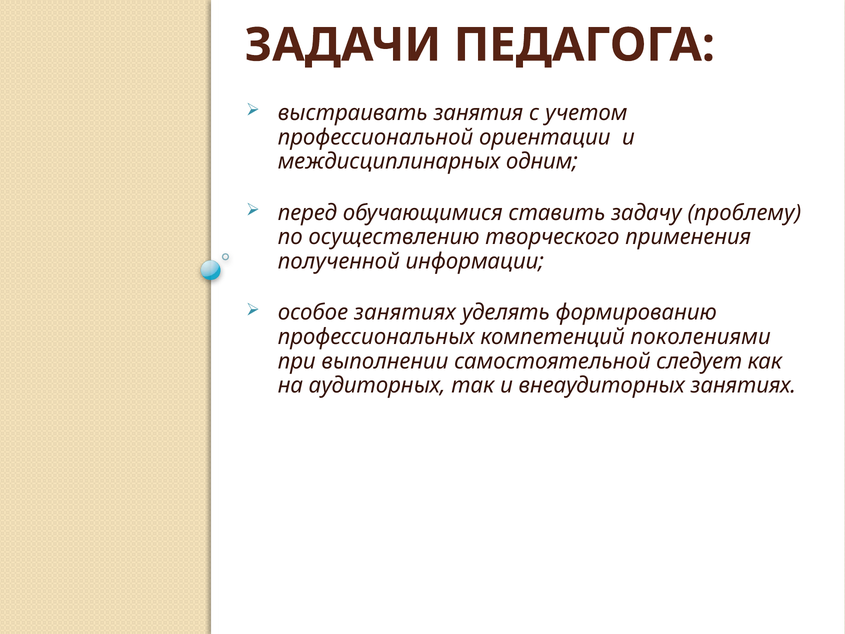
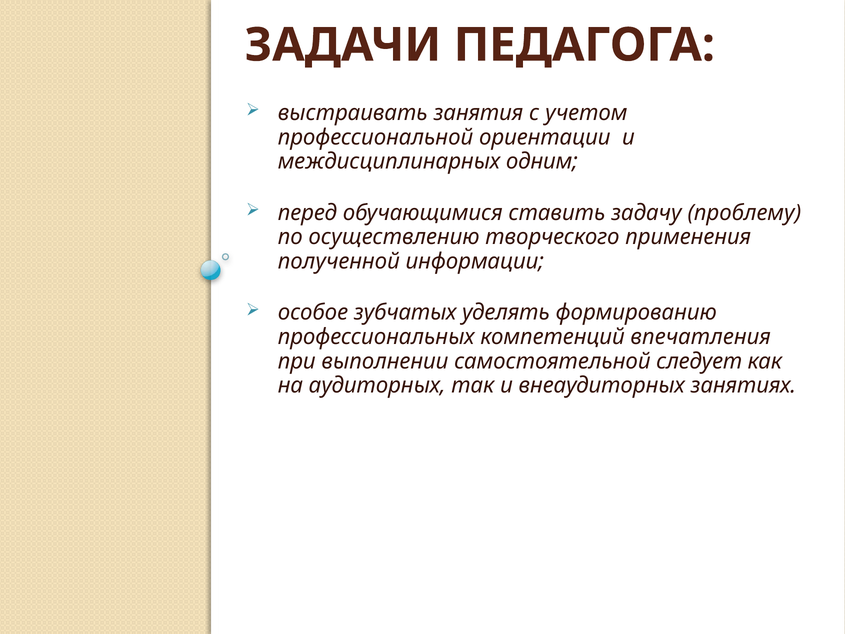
особое занятиях: занятиях -> зубчатых (405, 312)
поколениями: поколениями -> впечатления (701, 337)
